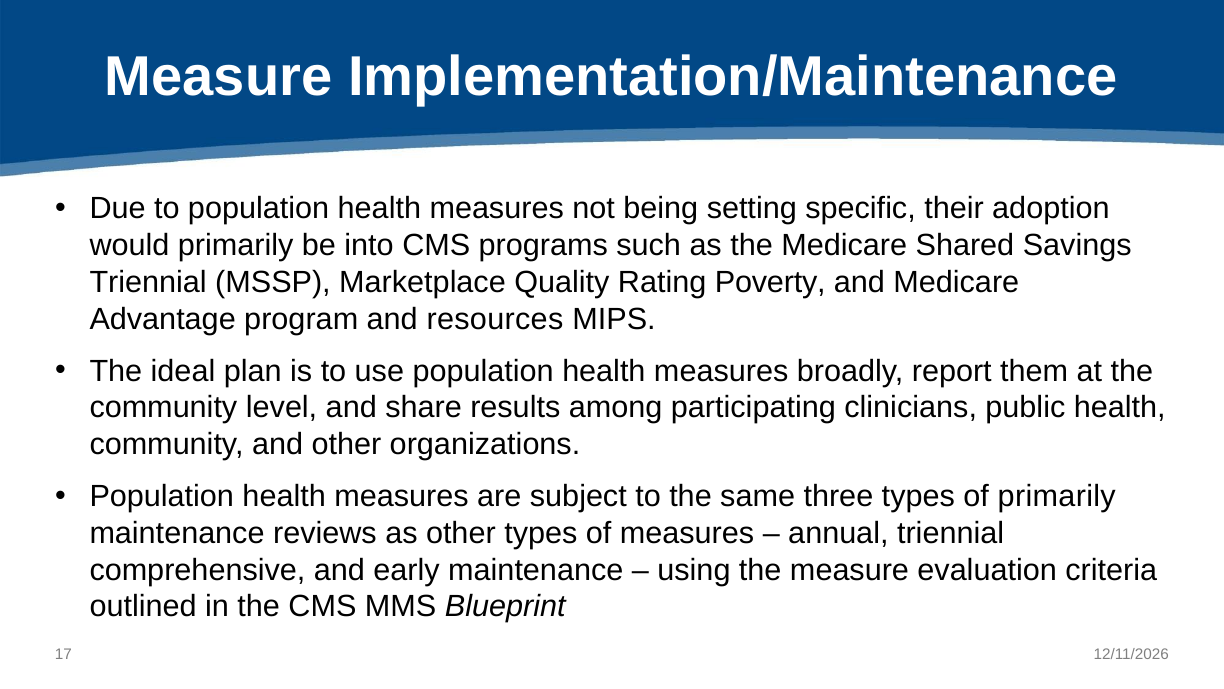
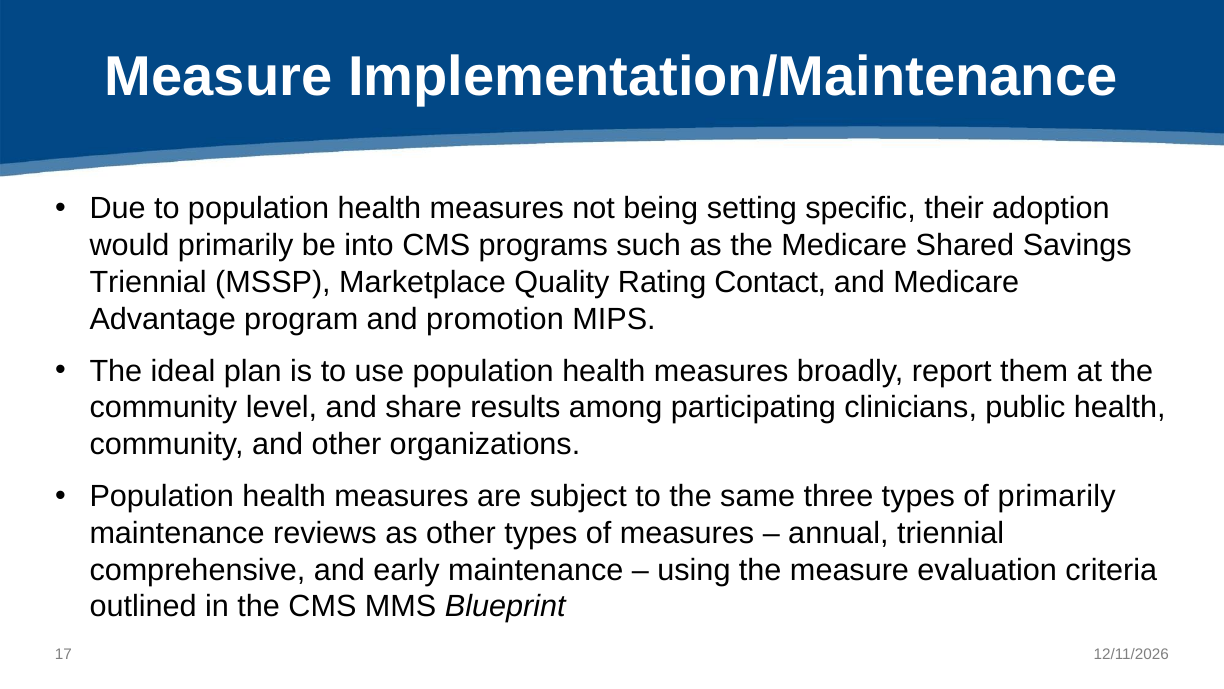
Poverty: Poverty -> Contact (770, 282)
resources: resources -> promotion (495, 319)
